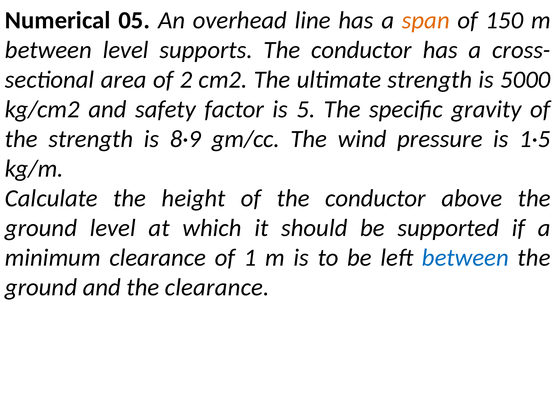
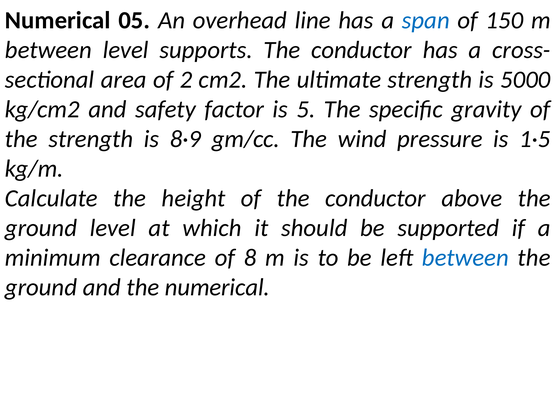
span colour: orange -> blue (426, 20)
1: 1 -> 8 (250, 258)
the clearance: clearance -> numerical (217, 288)
